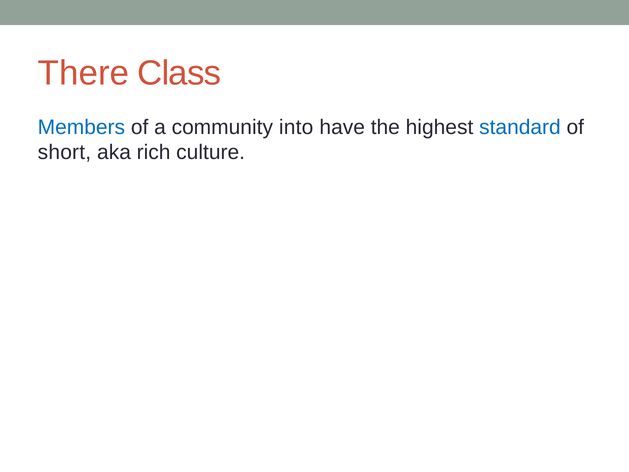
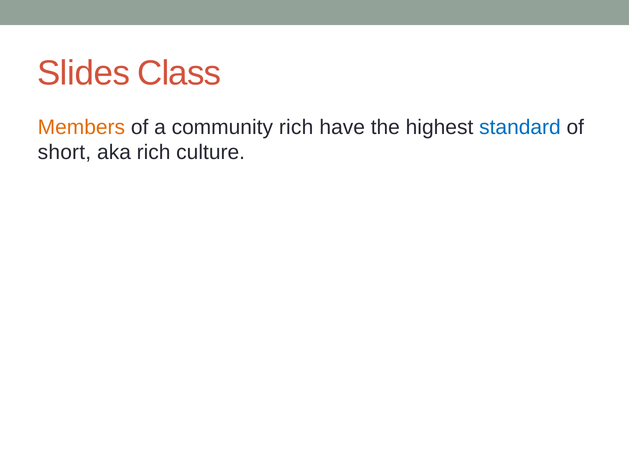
There: There -> Slides (84, 73)
Members colour: blue -> orange (81, 127)
community into: into -> rich (296, 127)
